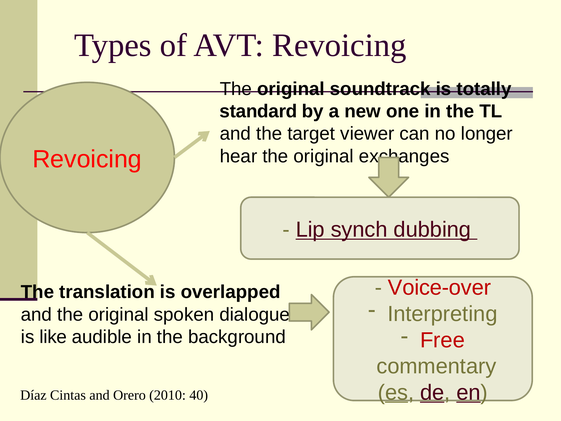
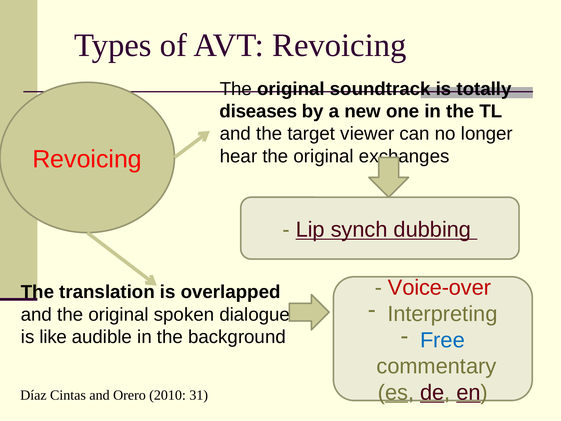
standard: standard -> diseases (258, 111)
Free colour: red -> blue (442, 340)
40: 40 -> 31 (199, 395)
